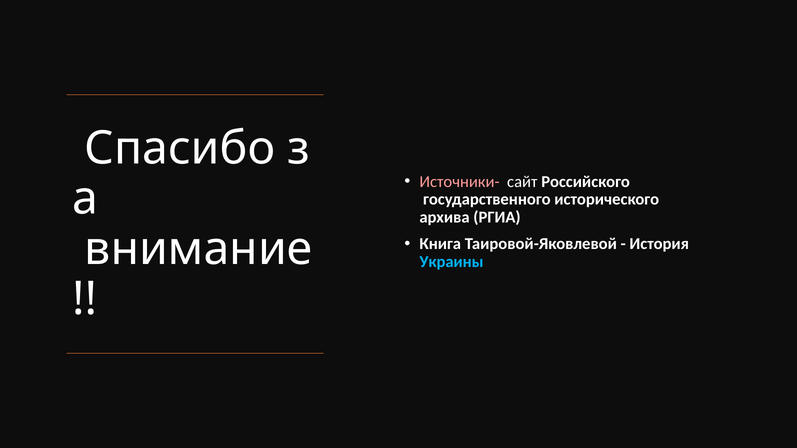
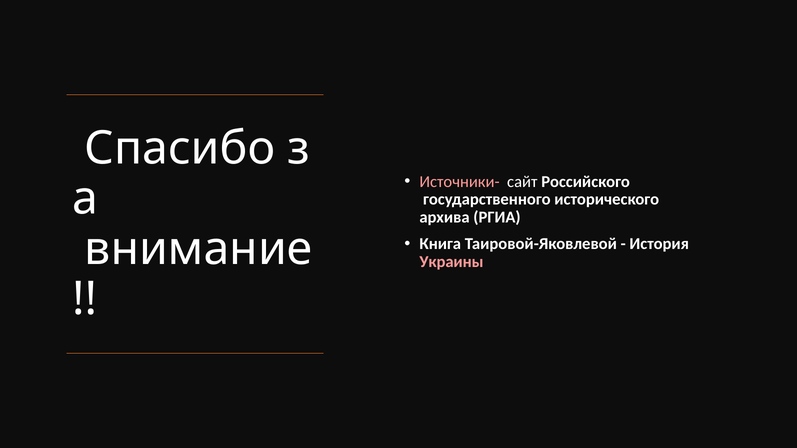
Украины colour: light blue -> pink (451, 262)
